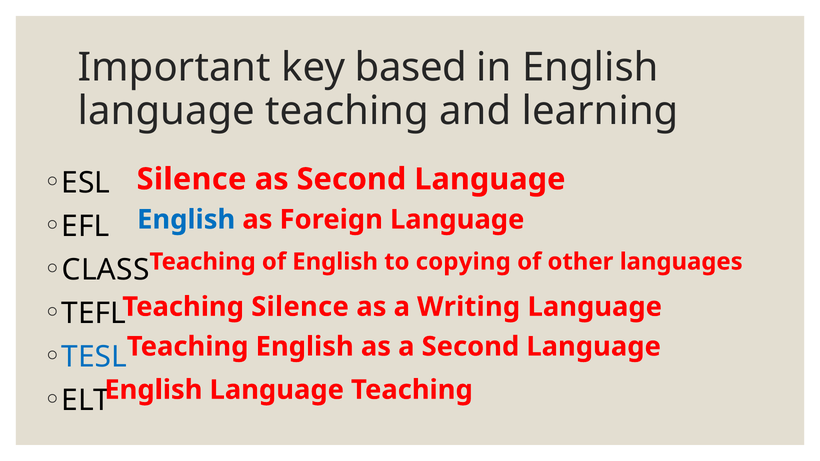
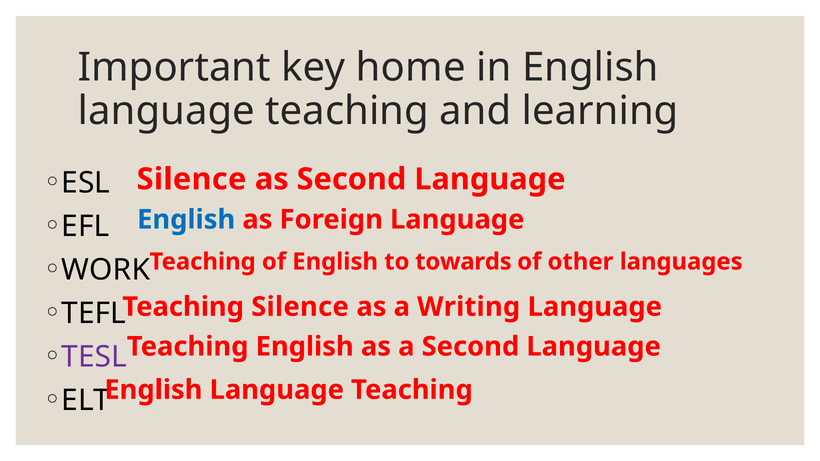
based: based -> home (411, 68)
CLASS: CLASS -> WORK (106, 270)
copying: copying -> towards (463, 262)
TESL colour: blue -> purple (94, 357)
